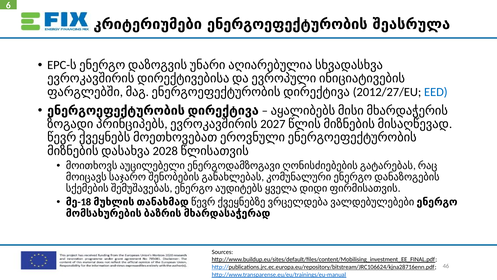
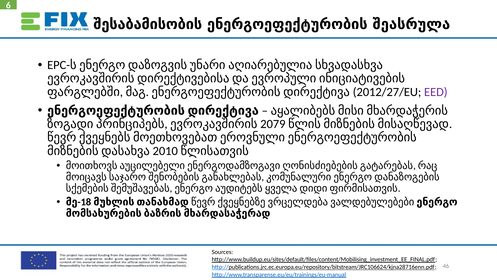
კრიტერიუმები: კრიტერიუმები -> შესაბამისობის (148, 24)
EED colour: blue -> purple (436, 92)
2027: 2027 -> 2079 (273, 124)
2028: 2028 -> 2010 (165, 151)
